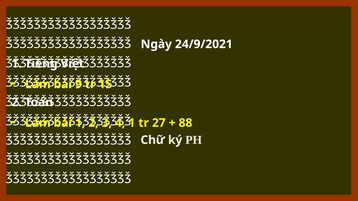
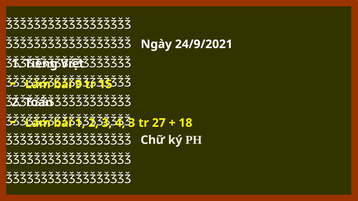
1: 1 -> 3 (132, 123)
88: 88 -> 18 (185, 123)
